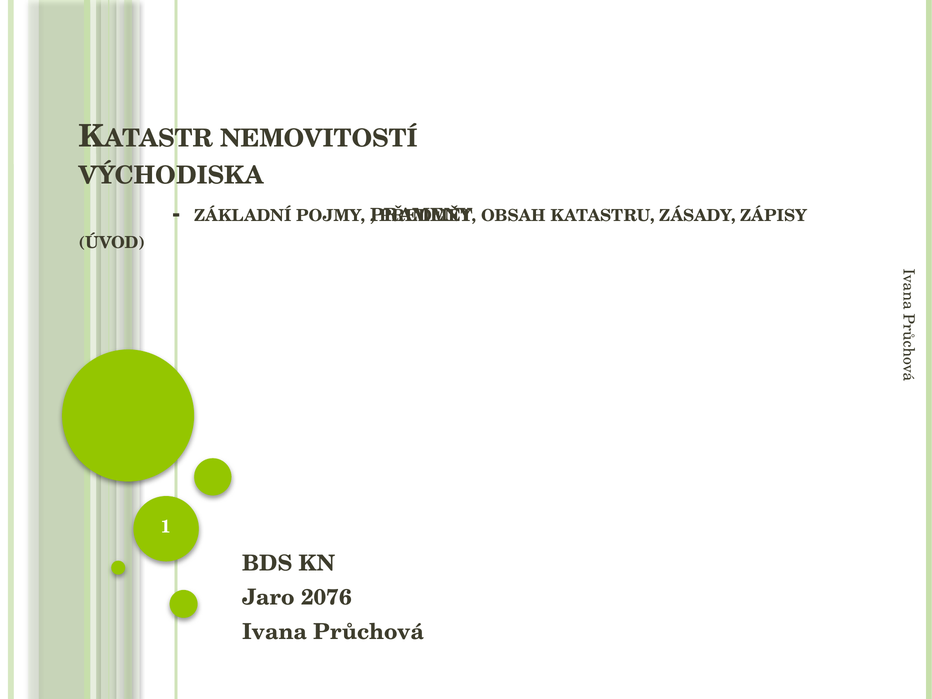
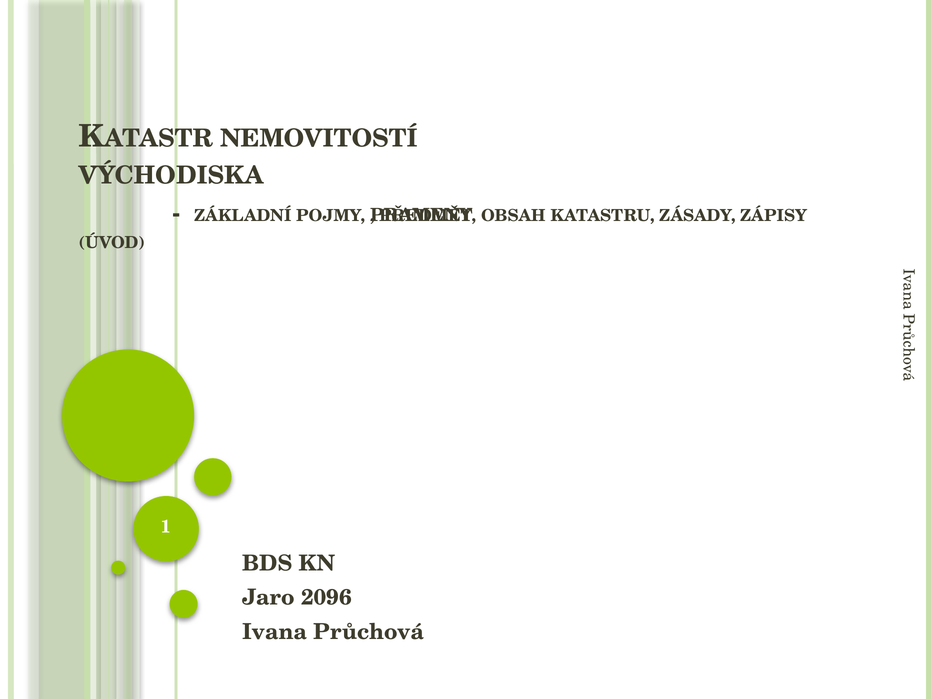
2076: 2076 -> 2096 (326, 598)
